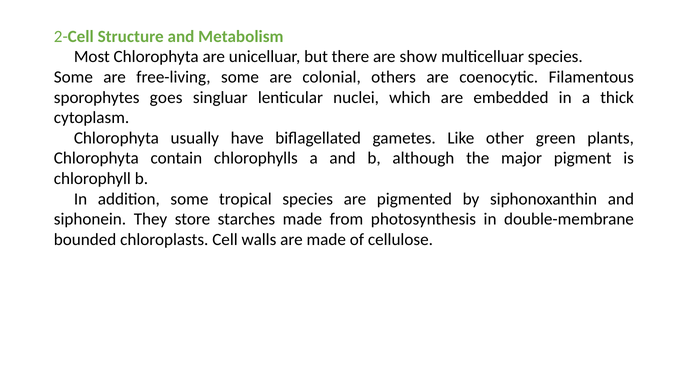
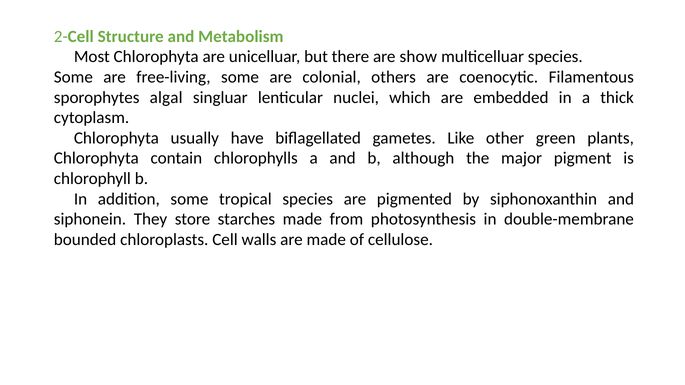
goes: goes -> algal (166, 97)
